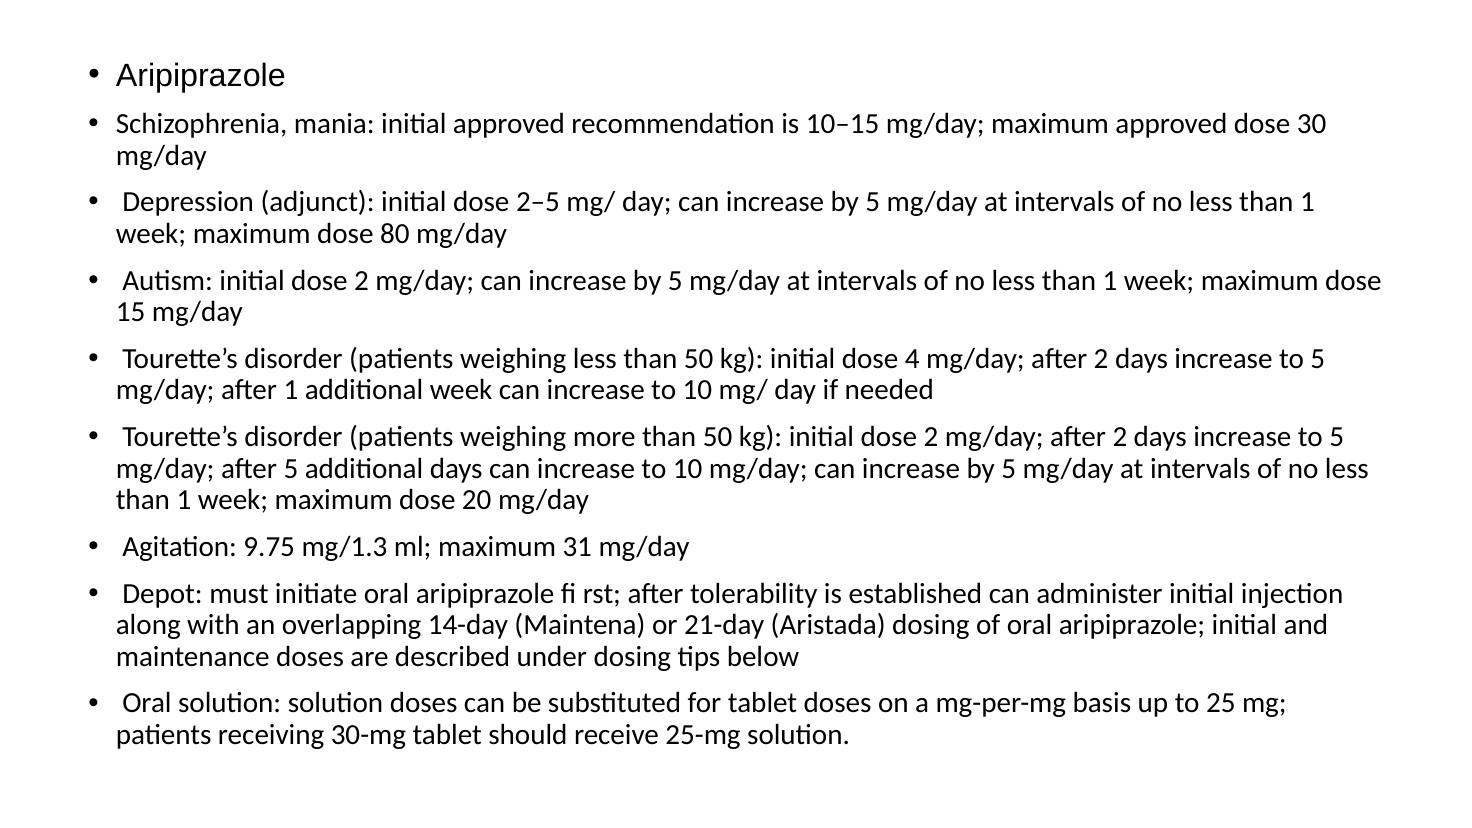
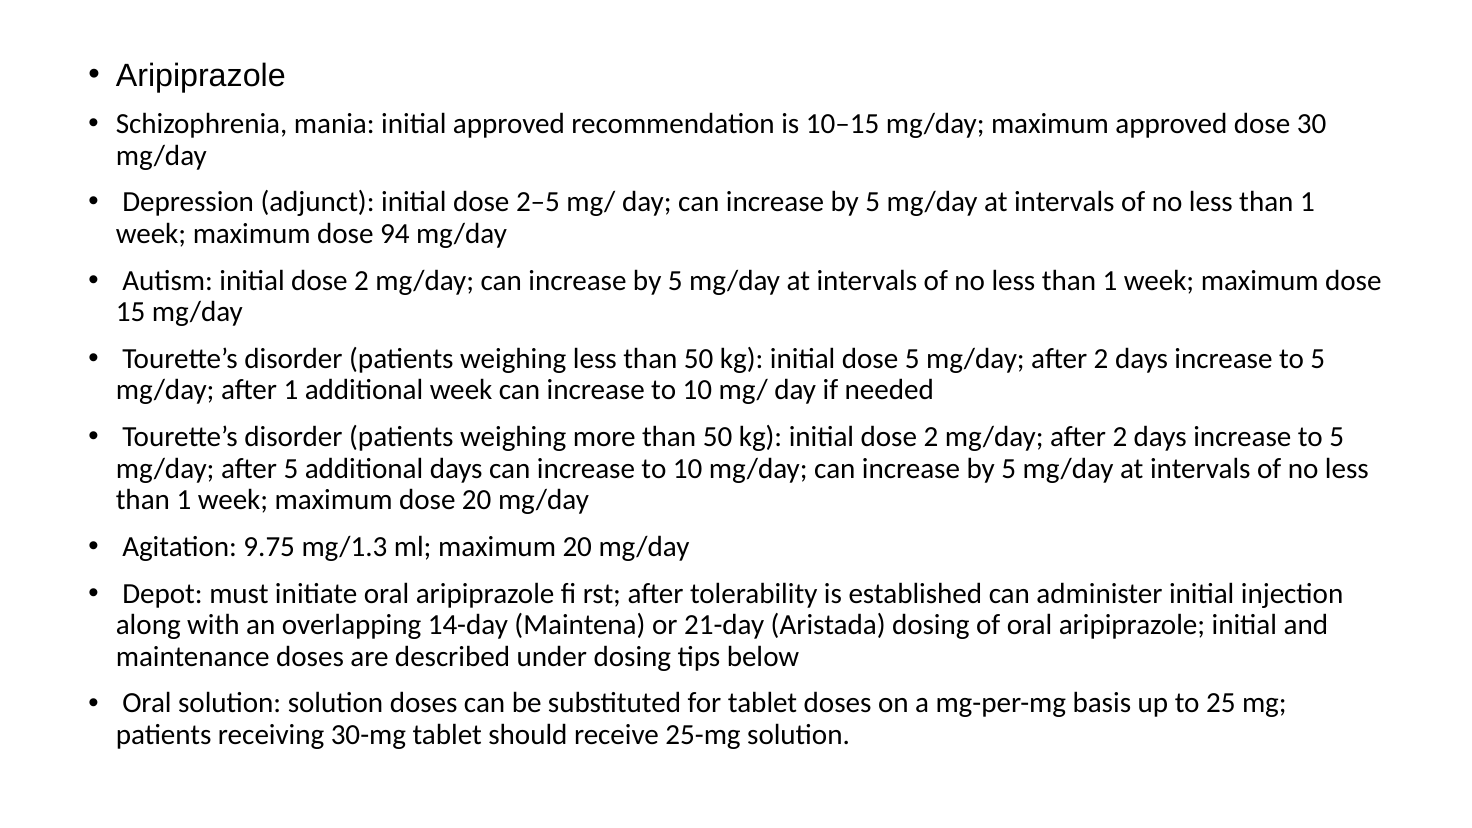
80: 80 -> 94 (395, 234)
dose 4: 4 -> 5 (912, 359)
maximum 31: 31 -> 20 (577, 547)
